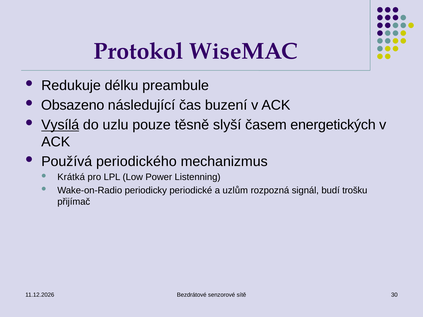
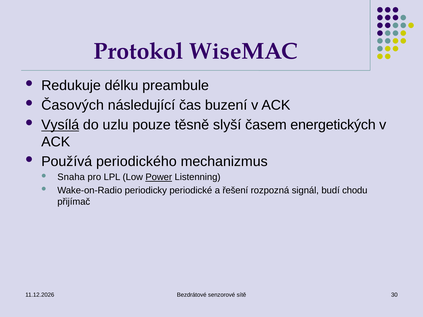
Obsazeno: Obsazeno -> Časových (73, 105)
Krátká: Krátká -> Snaha (71, 177)
Power underline: none -> present (159, 177)
uzlům: uzlům -> řešení (235, 191)
trošku: trošku -> chodu (355, 191)
